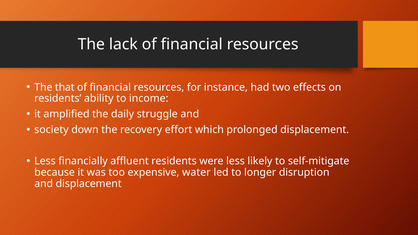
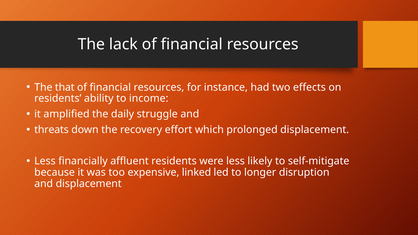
society: society -> threats (52, 130)
water: water -> linked (196, 172)
